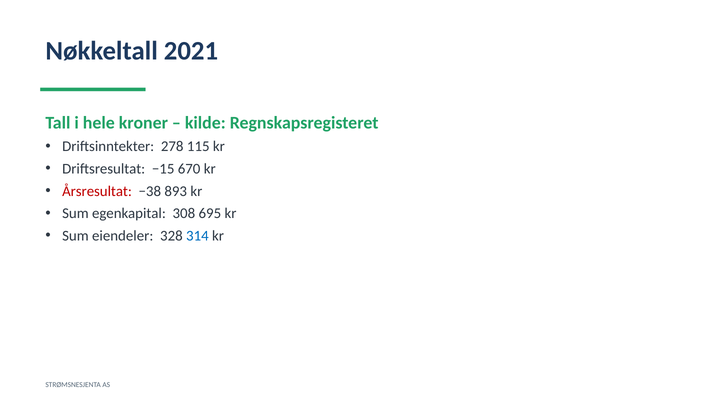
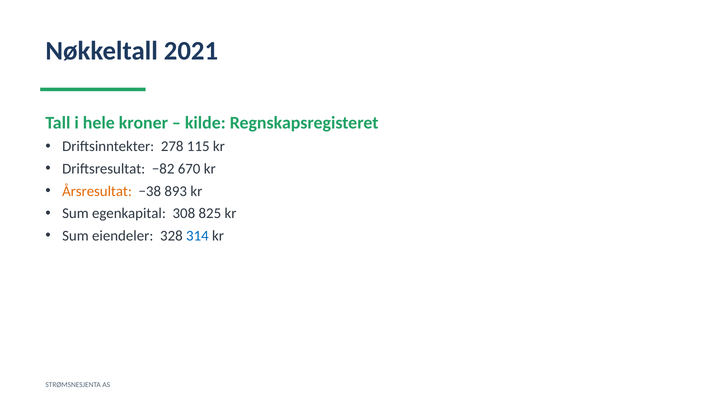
−15: −15 -> −82 (163, 169)
Årsresultat colour: red -> orange (97, 191)
695: 695 -> 825 (210, 214)
